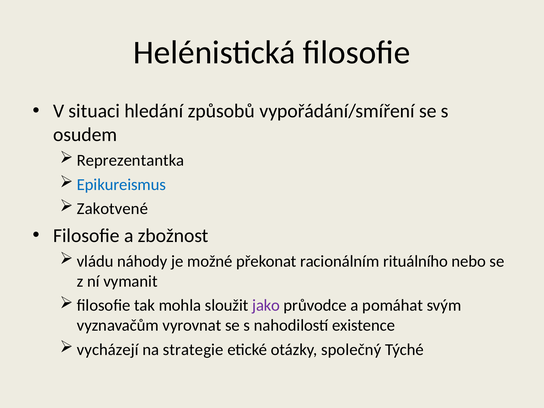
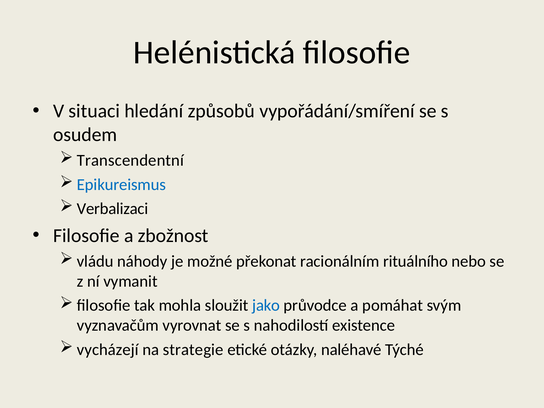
Reprezentantka: Reprezentantka -> Transcendentní (130, 160)
Zakotvené: Zakotvené -> Verbalizaci (113, 209)
jako colour: purple -> blue (266, 305)
společný: společný -> naléhavé (351, 350)
